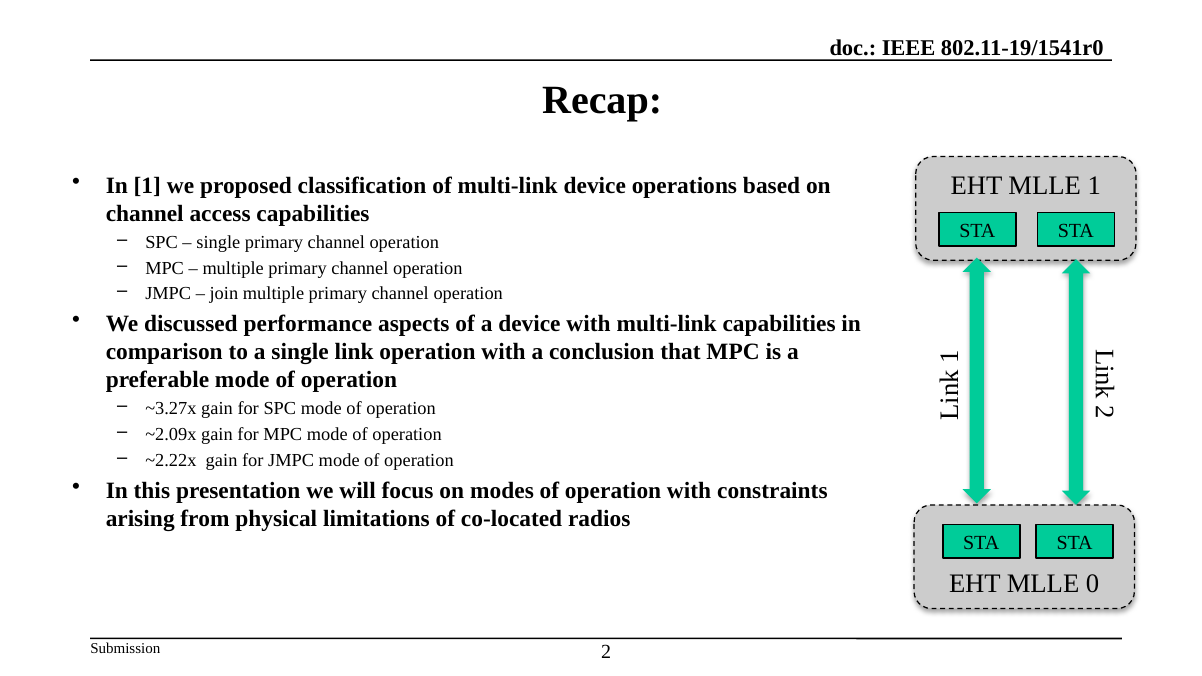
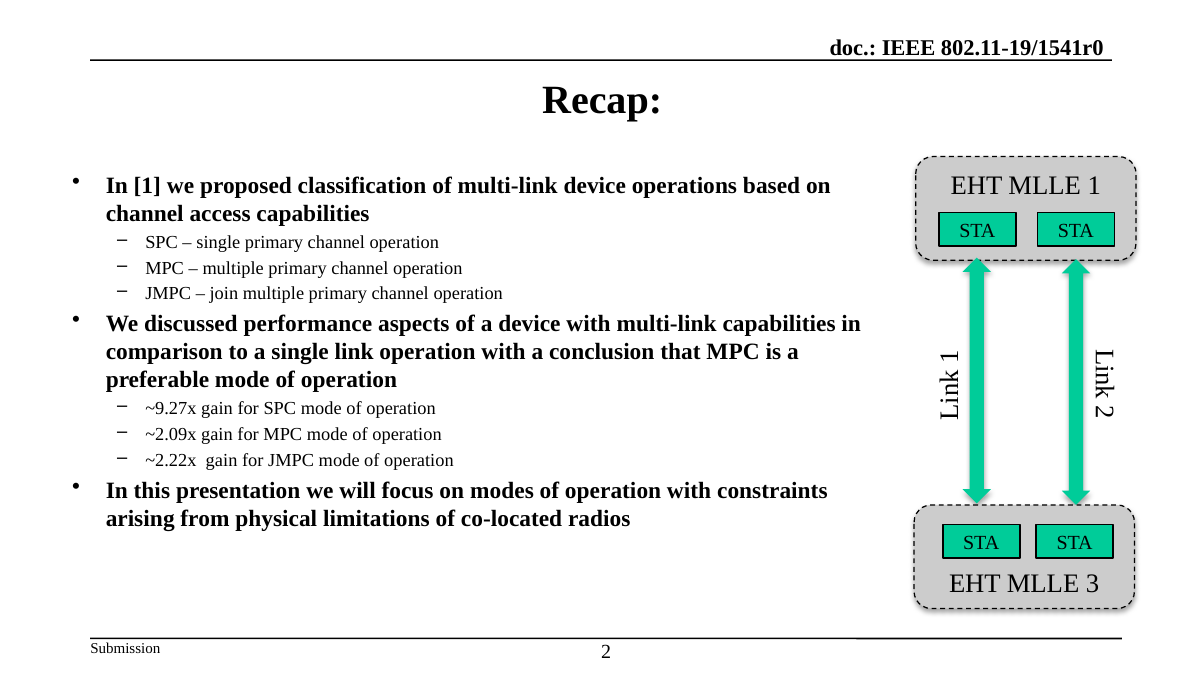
~3.27x: ~3.27x -> ~9.27x (171, 409)
0: 0 -> 3 (1093, 584)
